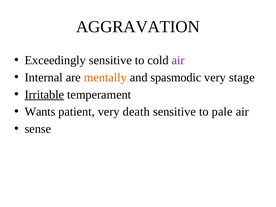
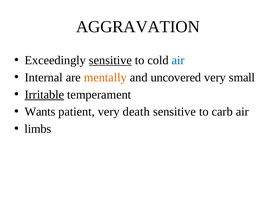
sensitive underline: none -> present (110, 60)
air colour: purple -> blue (178, 60)
spasmodic: spasmodic -> uncovered (176, 77)
stage: stage -> small (242, 77)
pale: pale -> carb (222, 112)
sense: sense -> limbs (38, 129)
